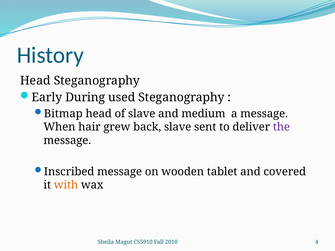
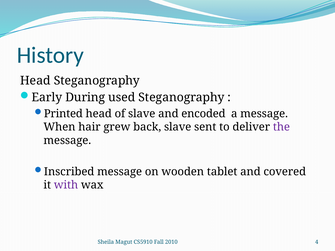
Bitmap: Bitmap -> Printed (63, 114)
medium: medium -> encoded (203, 114)
with colour: orange -> purple (66, 185)
